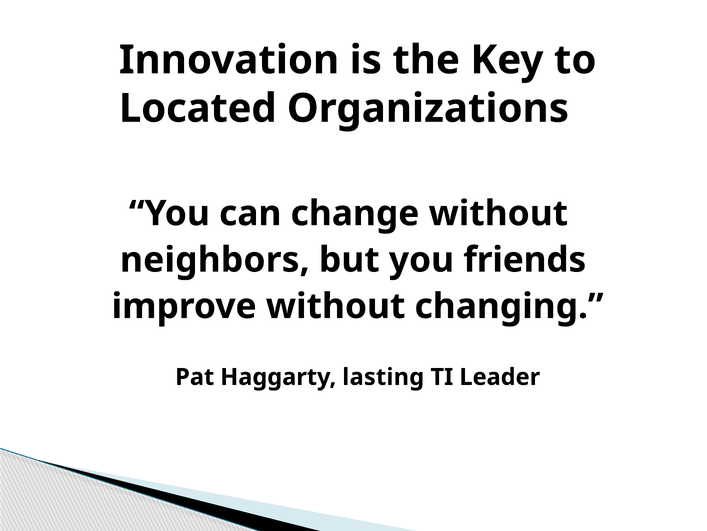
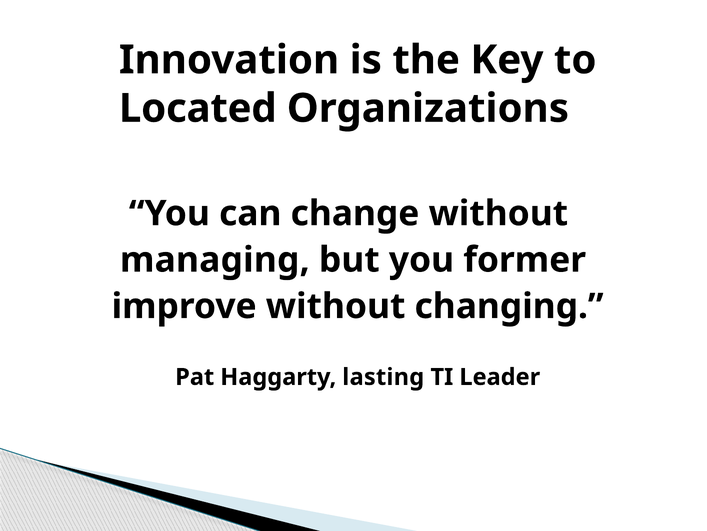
neighbors: neighbors -> managing (215, 260)
friends: friends -> former (525, 260)
